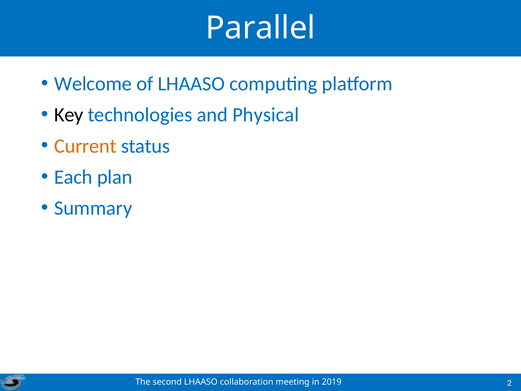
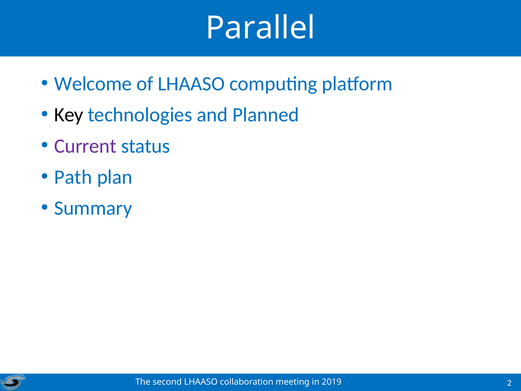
Physical: Physical -> Planned (266, 115)
Current colour: orange -> purple (85, 146)
Each: Each -> Path (73, 177)
